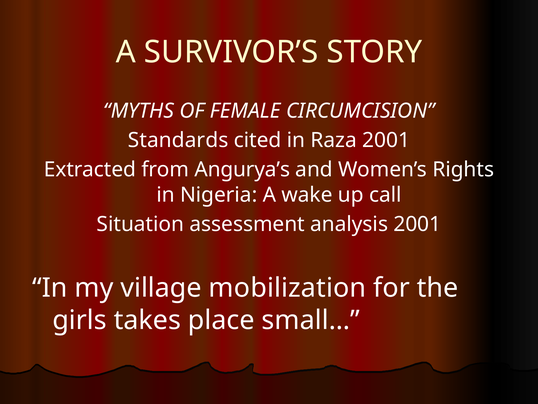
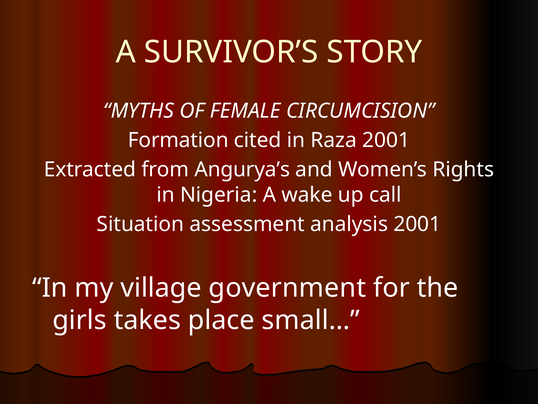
Standards: Standards -> Formation (178, 140)
mobilization: mobilization -> government (287, 288)
